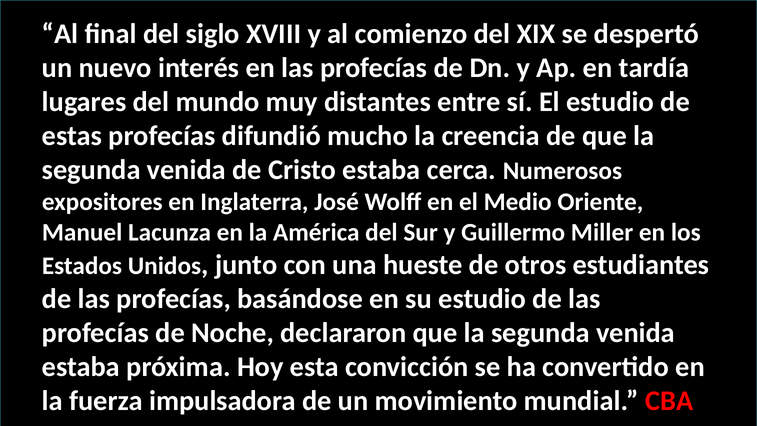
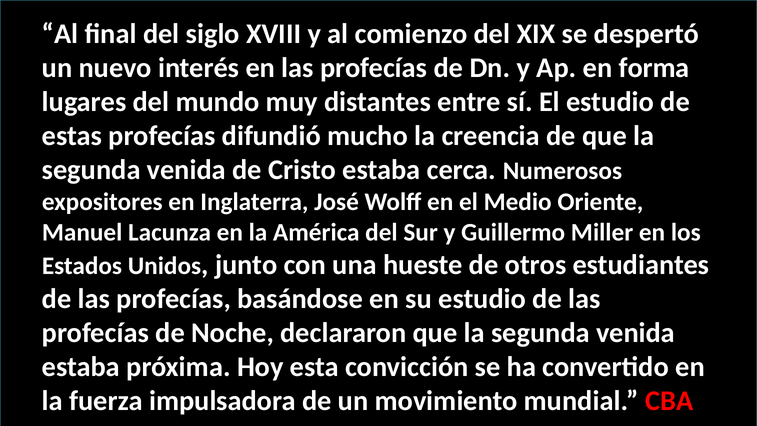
tardía: tardía -> forma (654, 68)
